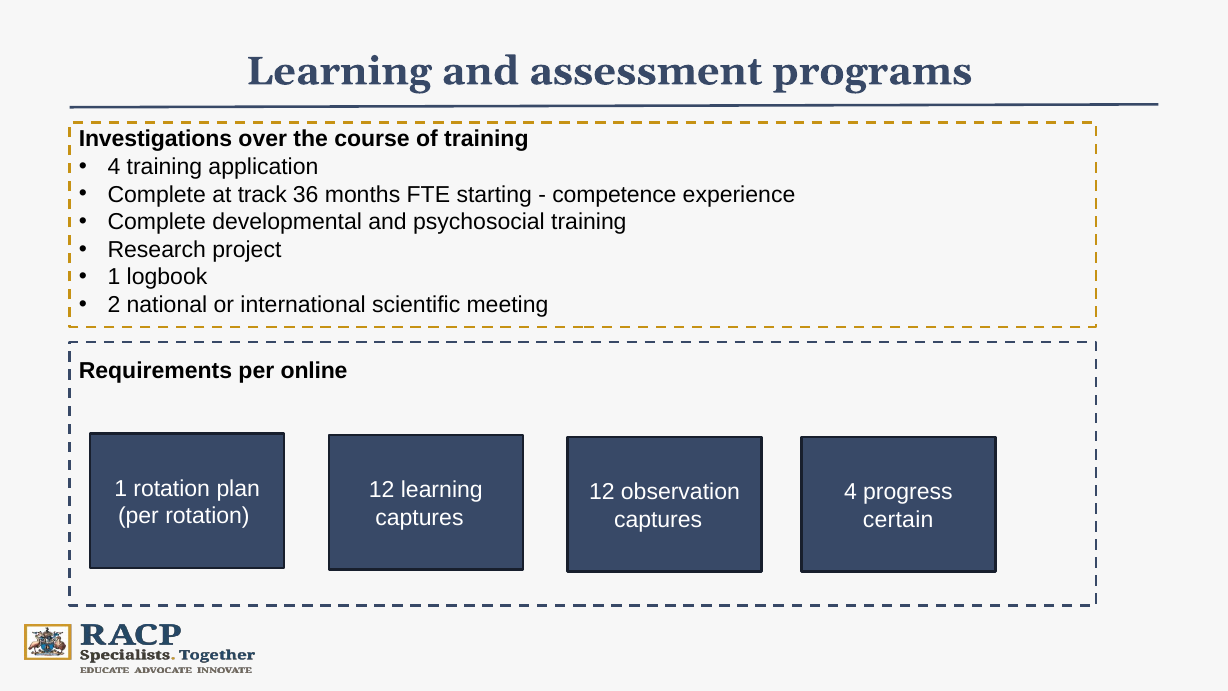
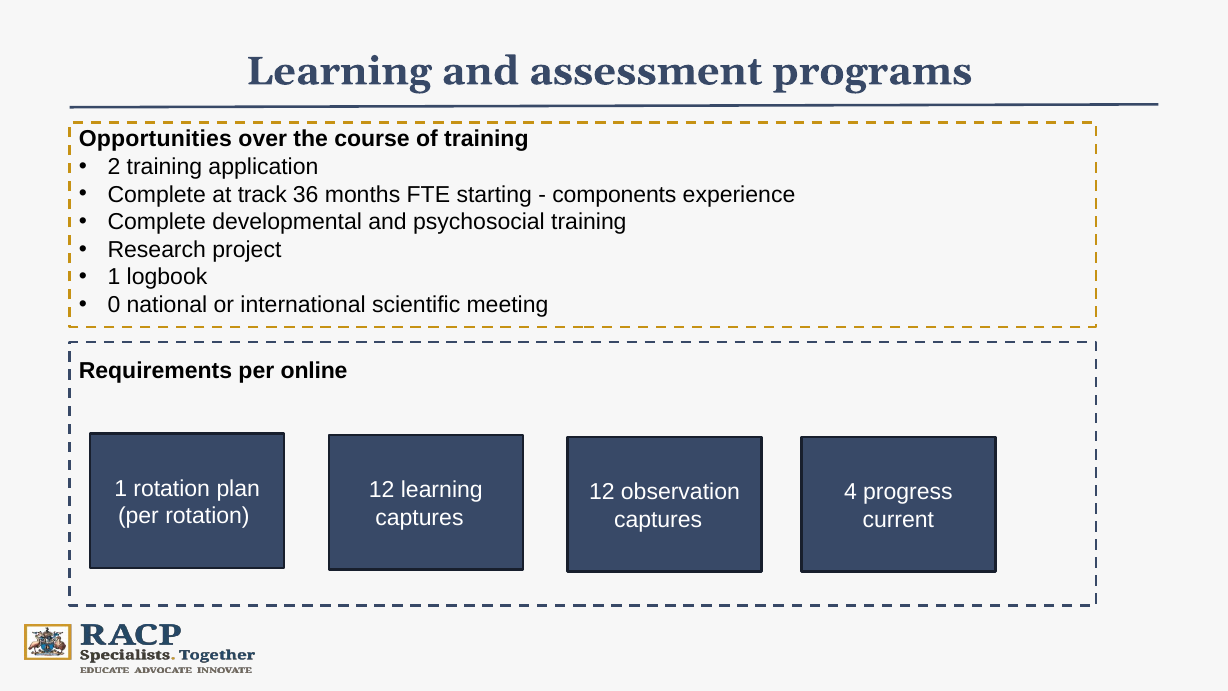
Investigations: Investigations -> Opportunities (155, 139)
4: 4 -> 2 (114, 167)
competence: competence -> components (614, 194)
2: 2 -> 0 (114, 305)
certain: certain -> current (898, 520)
